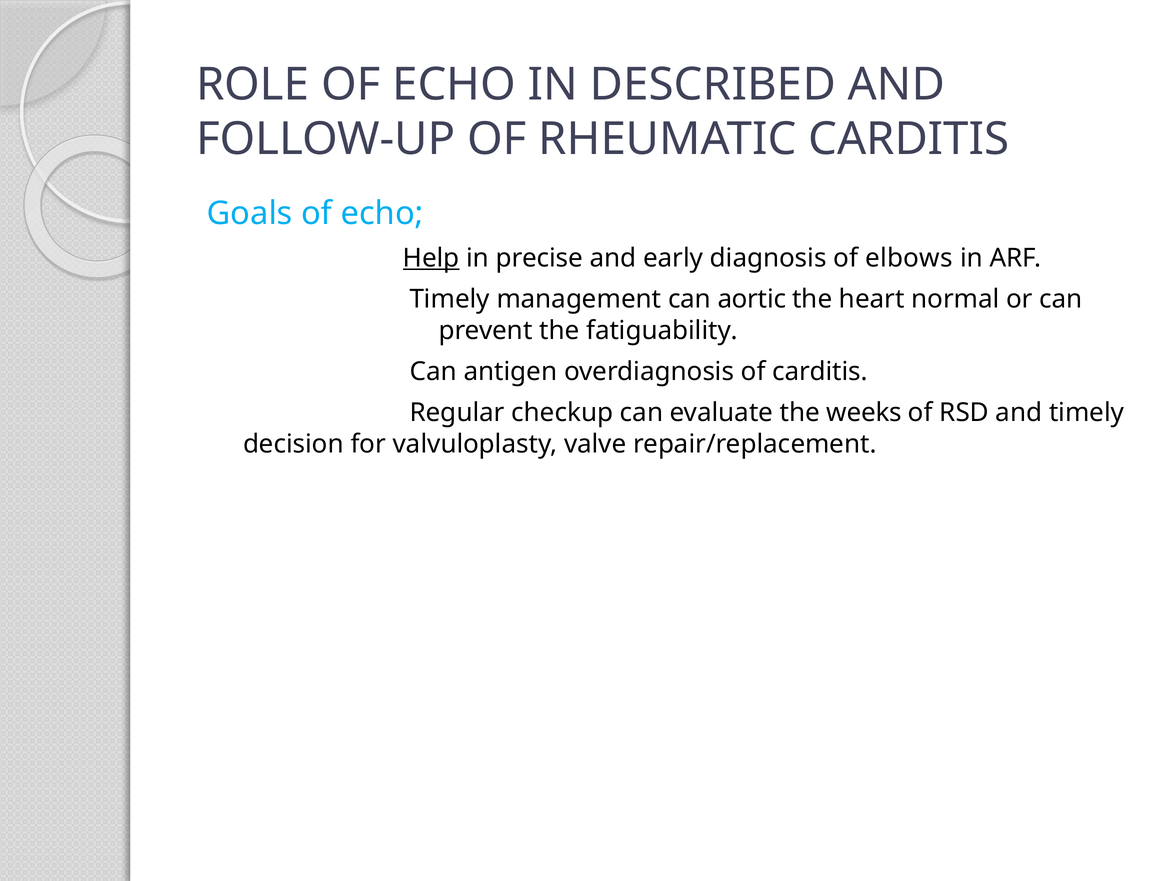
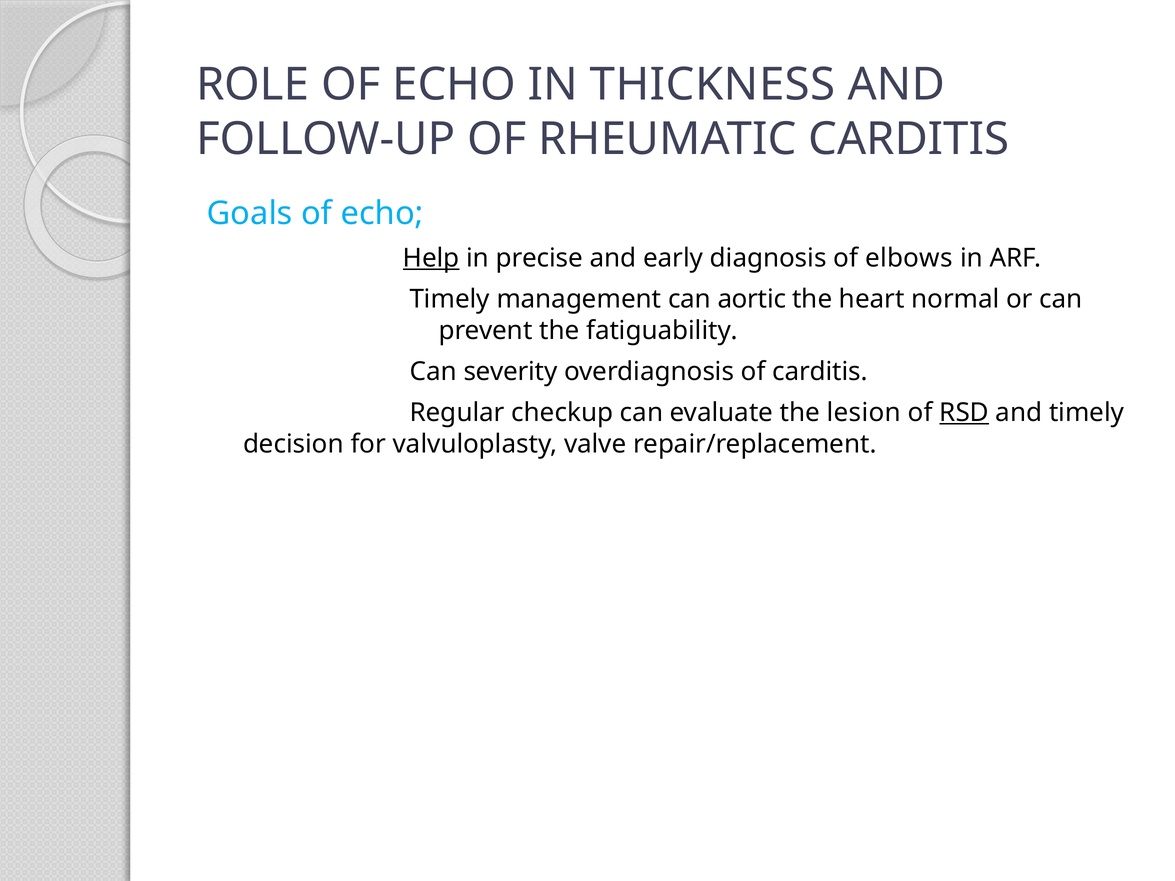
DESCRIBED: DESCRIBED -> THICKNESS (713, 85)
antigen: antigen -> severity (510, 372)
weeks: weeks -> lesion (864, 413)
RSD underline: none -> present (964, 413)
